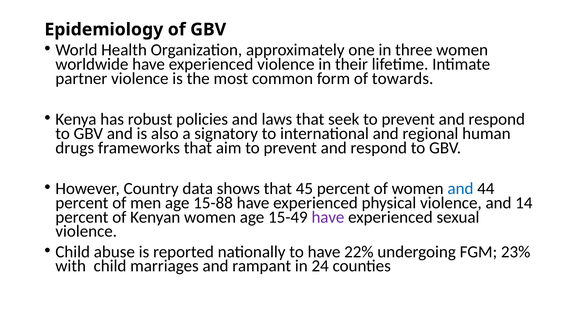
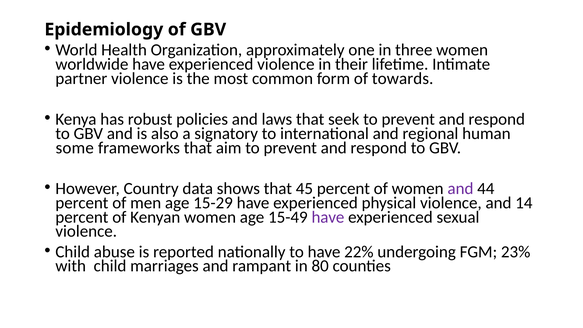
drugs: drugs -> some (75, 148)
and colour: blue -> purple (460, 188)
15-88: 15-88 -> 15-29 (213, 203)
24: 24 -> 80 (320, 266)
